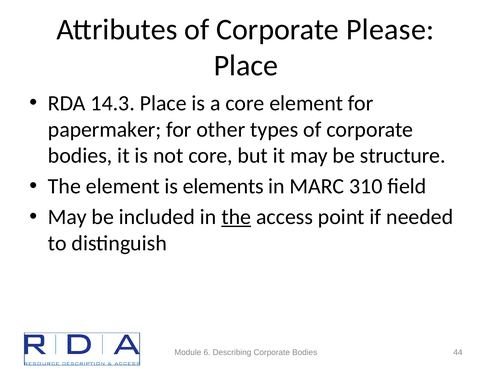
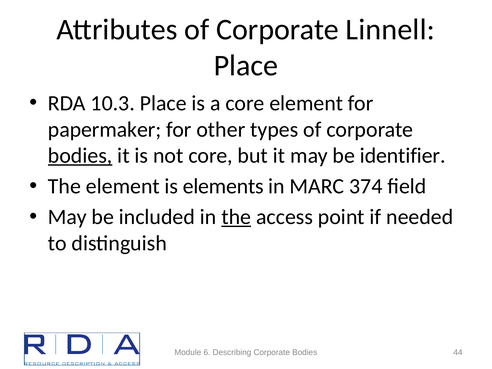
Please: Please -> Linnell (390, 30)
14.3: 14.3 -> 10.3 (113, 103)
bodies underline: none -> present (80, 156)
structure: structure -> identifier (403, 156)
310: 310 -> 374 (366, 186)
